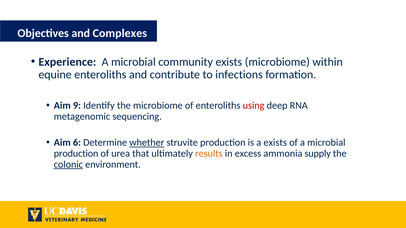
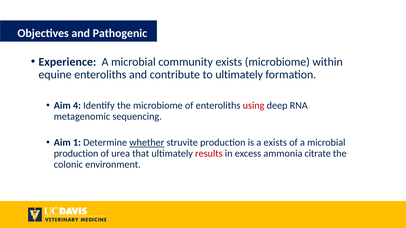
Complexes: Complexes -> Pathogenic (120, 33)
to infections: infections -> ultimately (239, 75)
9: 9 -> 4 (77, 106)
6: 6 -> 1 (77, 143)
results colour: orange -> red (209, 154)
supply: supply -> citrate (318, 154)
colonic underline: present -> none (68, 165)
